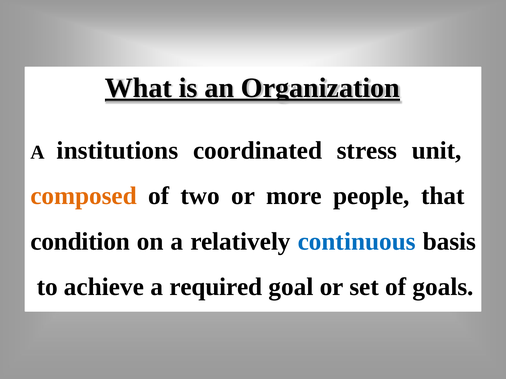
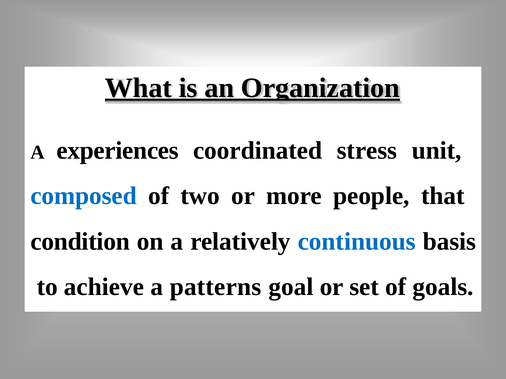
institutions: institutions -> experiences (118, 151)
composed colour: orange -> blue (84, 196)
required: required -> patterns (216, 287)
